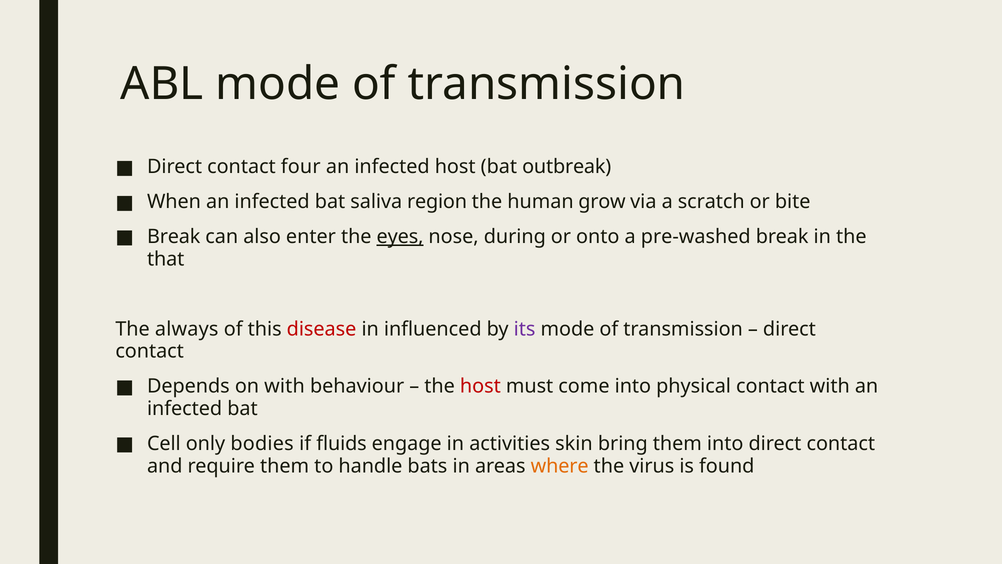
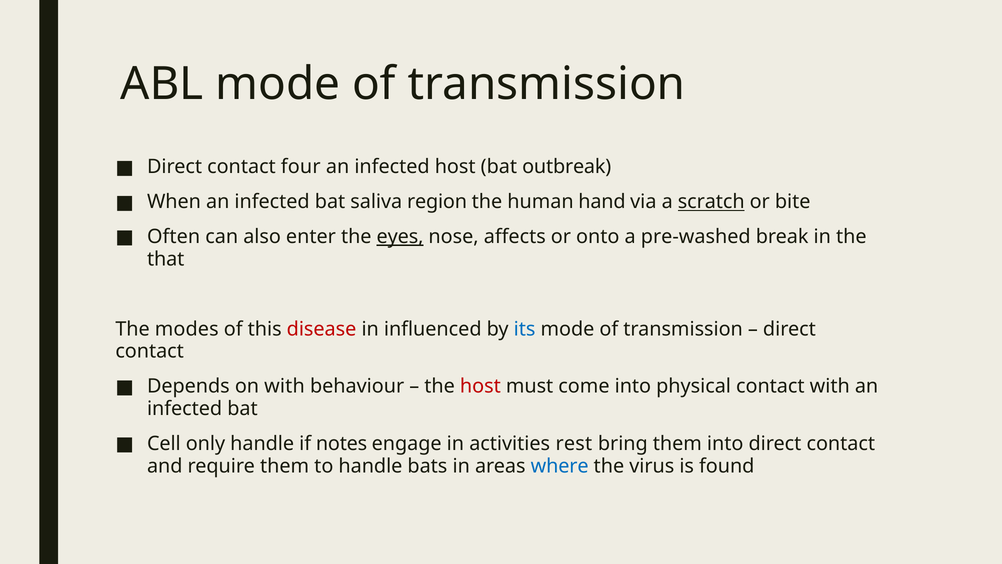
grow: grow -> hand (602, 202)
scratch underline: none -> present (711, 202)
Break: Break -> Often (174, 237)
during: during -> affects (515, 237)
always: always -> modes (187, 329)
its colour: purple -> blue (525, 329)
only bodies: bodies -> handle (262, 443)
fluids: fluids -> notes (342, 443)
skin: skin -> rest (574, 443)
where colour: orange -> blue (560, 466)
